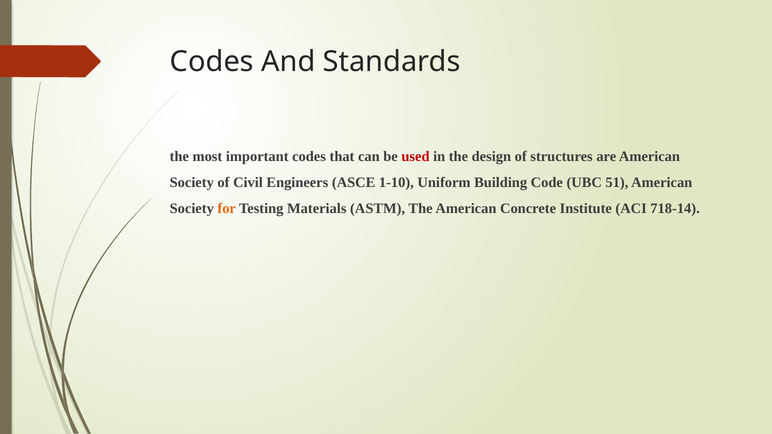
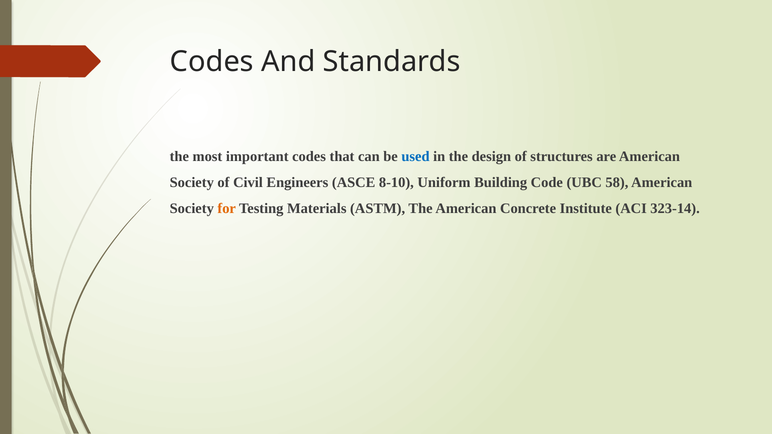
used colour: red -> blue (415, 156)
1-10: 1-10 -> 8-10 (396, 182)
51: 51 -> 58 (617, 182)
718-14: 718-14 -> 323-14 (675, 208)
